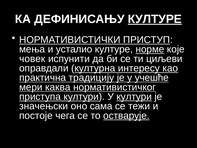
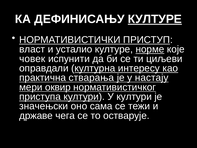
мења: мења -> власт (32, 49)
традицију: традицију -> стварања (91, 78)
учешће: учешће -> настају (152, 78)
каква: каква -> оквир (58, 87)
култури underline: present -> none (134, 96)
постоје: постоје -> државе (36, 115)
остварује underline: present -> none (126, 115)
